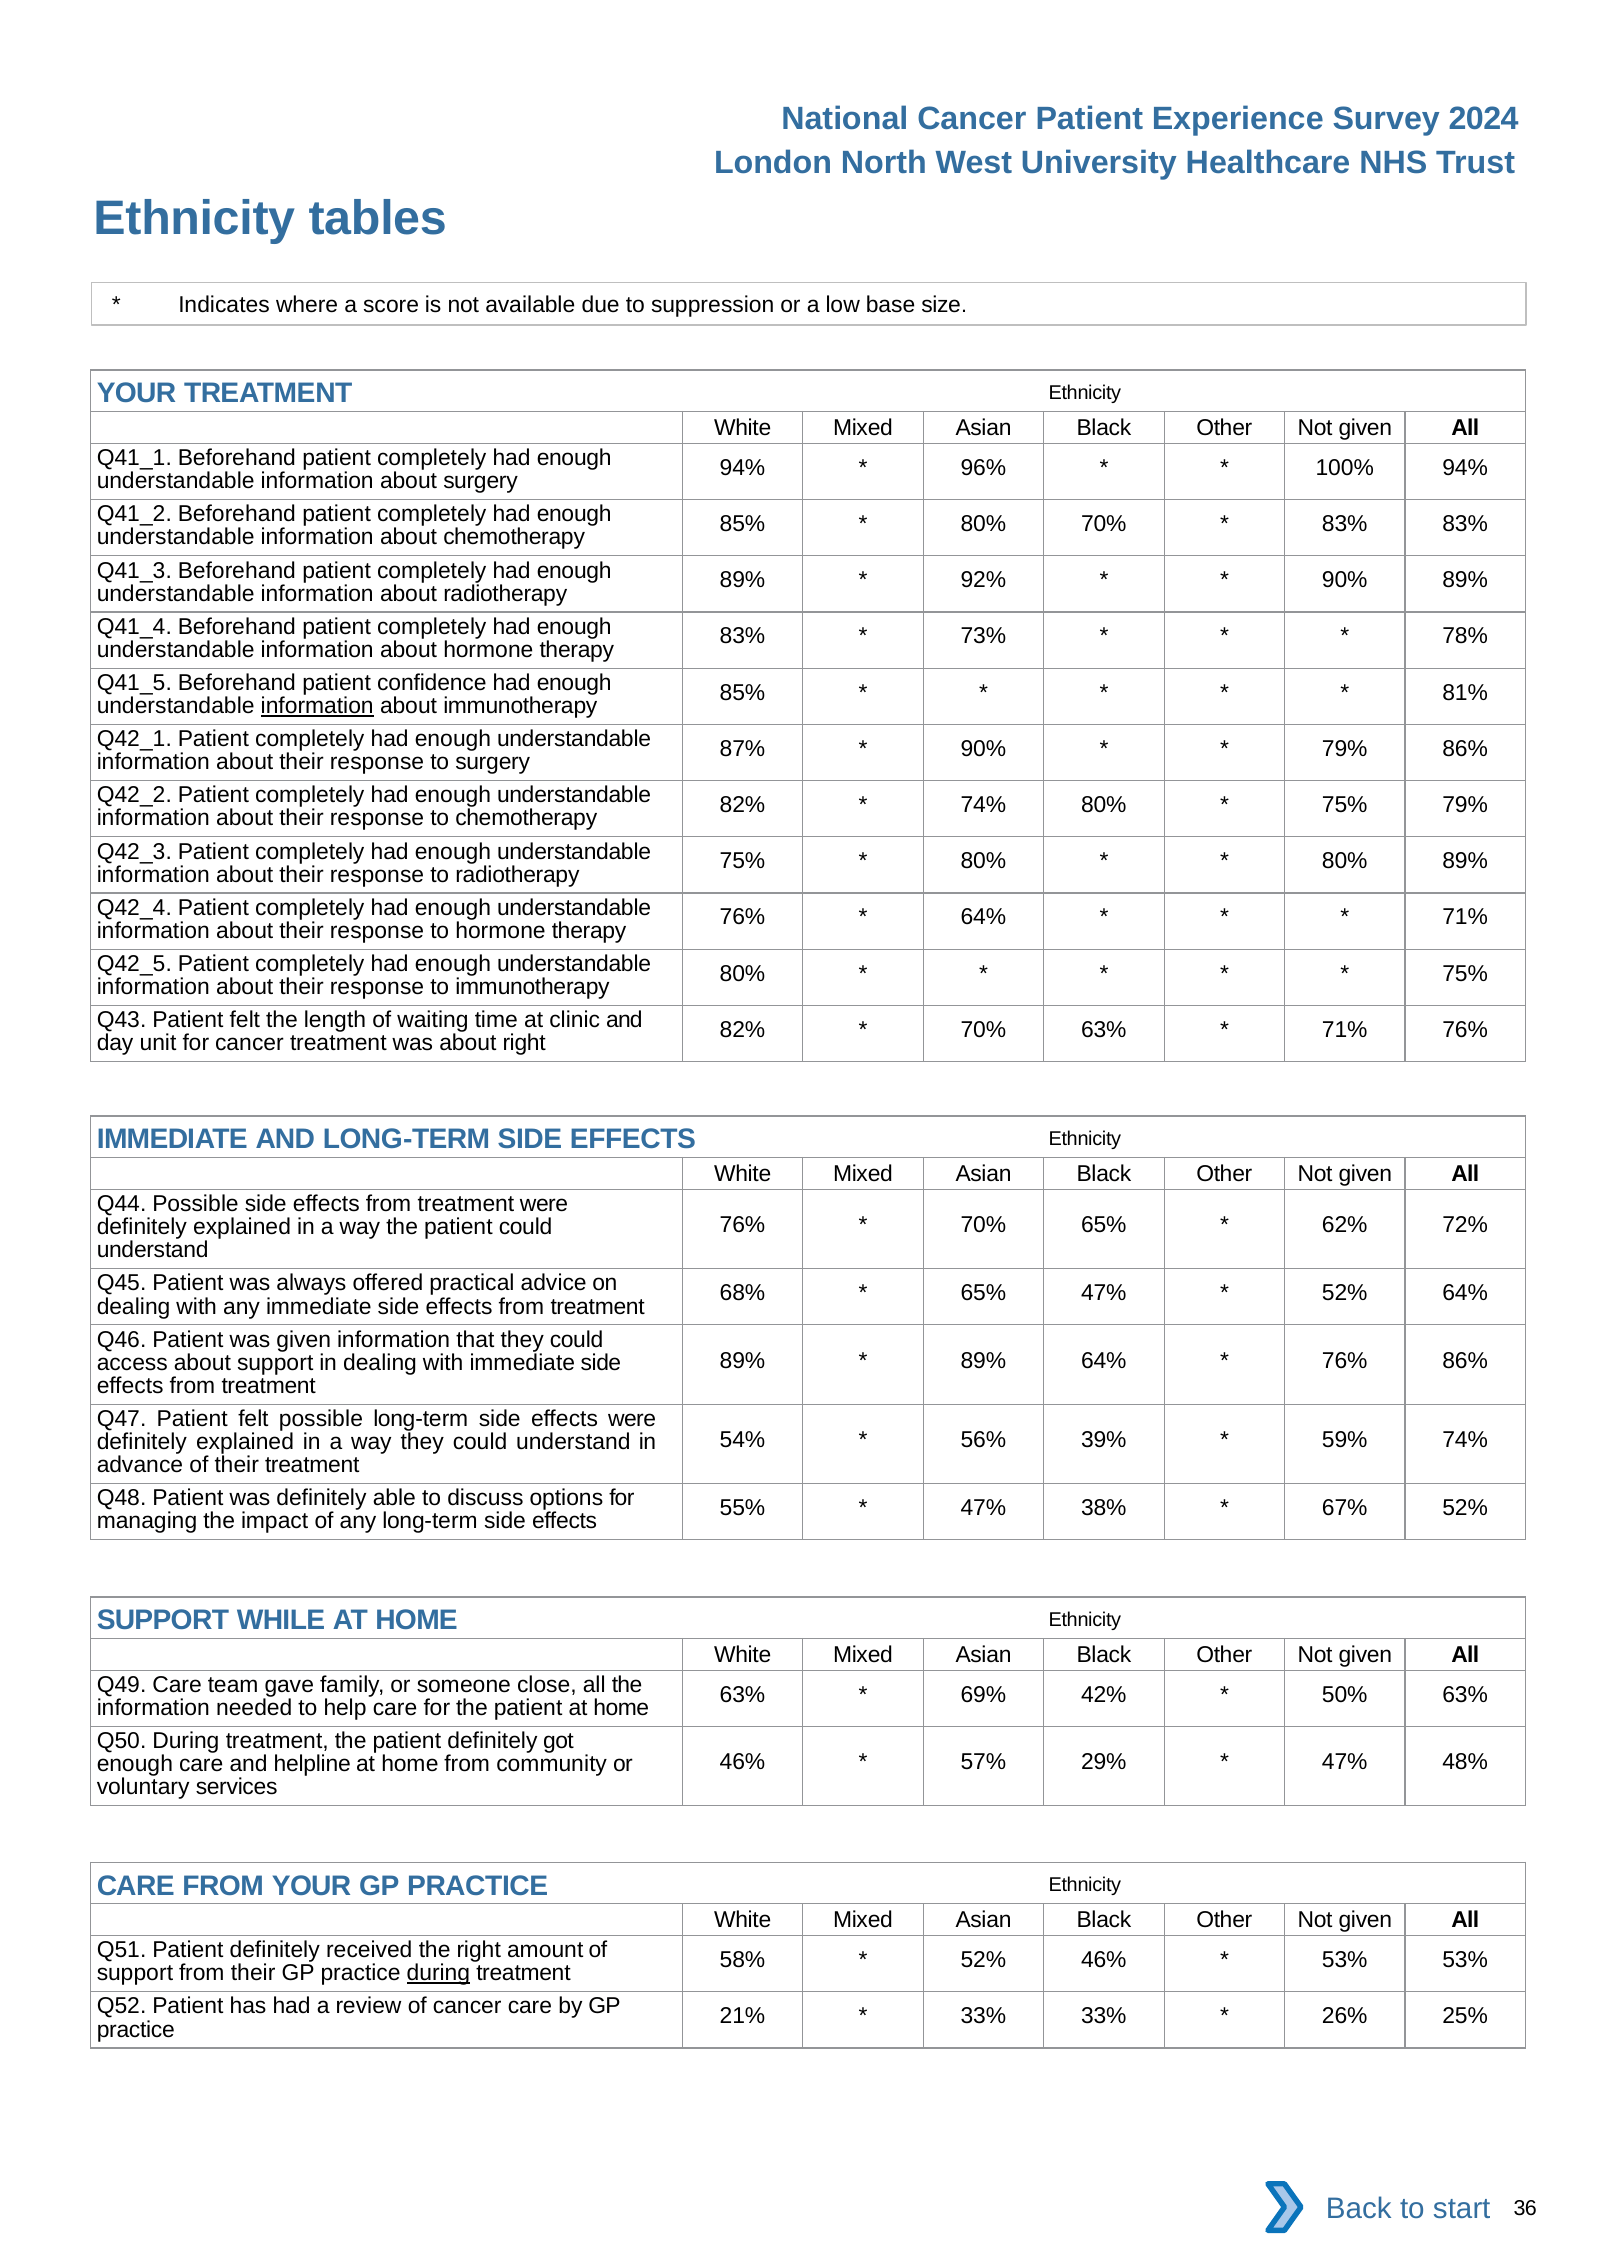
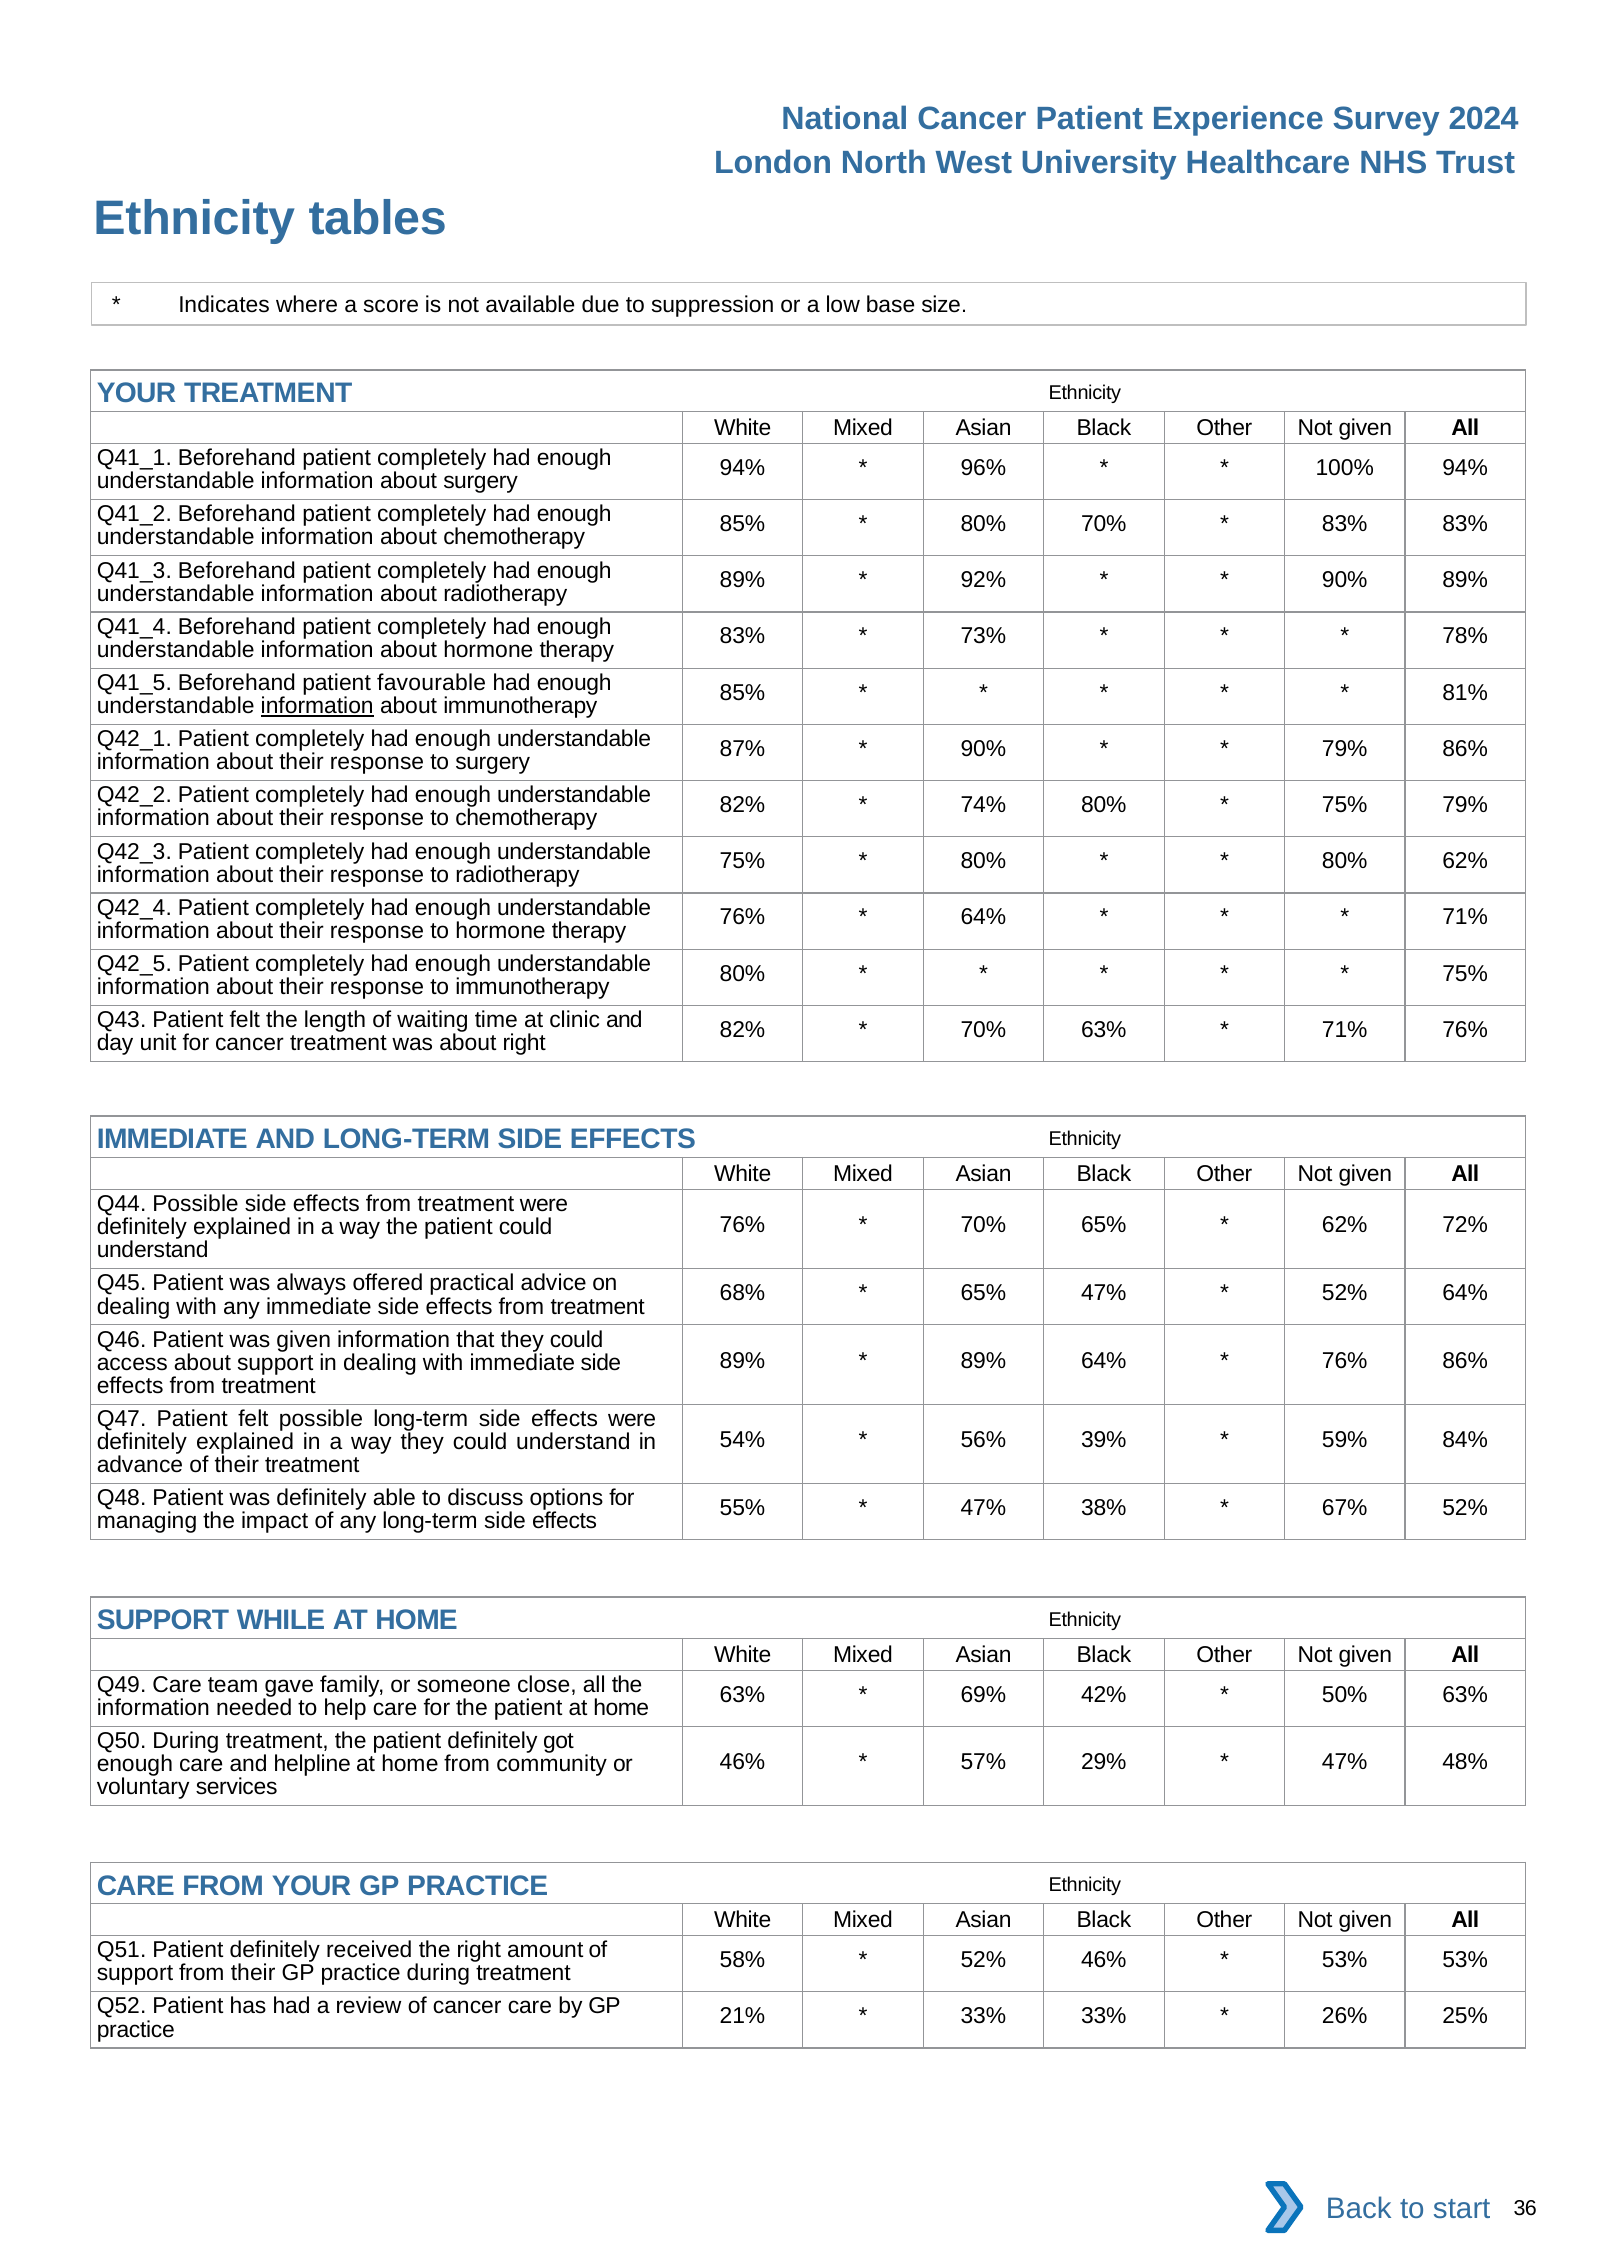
confidence: confidence -> favourable (432, 683)
80% 89%: 89% -> 62% (1465, 861)
59% 74%: 74% -> 84% (1465, 1440)
during underline: present -> none (438, 1973)
